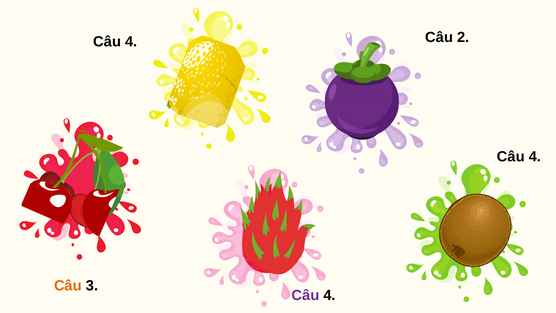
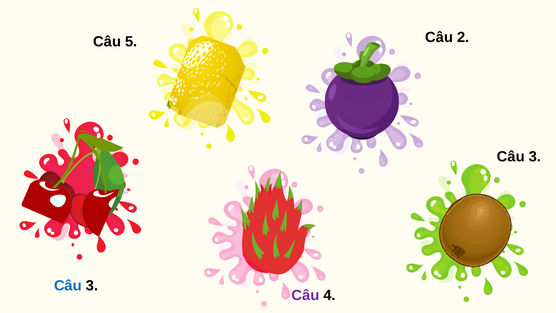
4: 4 -> 5 (131, 42)
4: 4 -> 3 (535, 156)
Câu colour: orange -> blue (68, 285)
